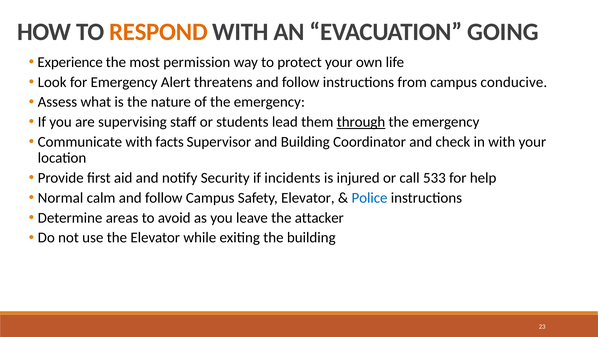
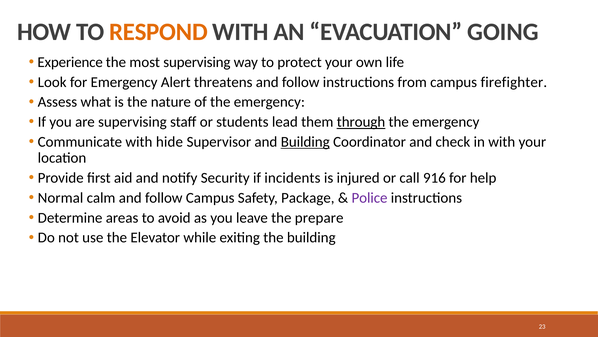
most permission: permission -> supervising (197, 62)
conducive: conducive -> firefighter (514, 82)
facts: facts -> hide (169, 142)
Building underline: none -> present (305, 142)
533: 533 -> 916 (434, 178)
Safety Elevator: Elevator -> Package (308, 198)
Police colour: blue -> purple (369, 198)
attacker: attacker -> prepare (319, 217)
